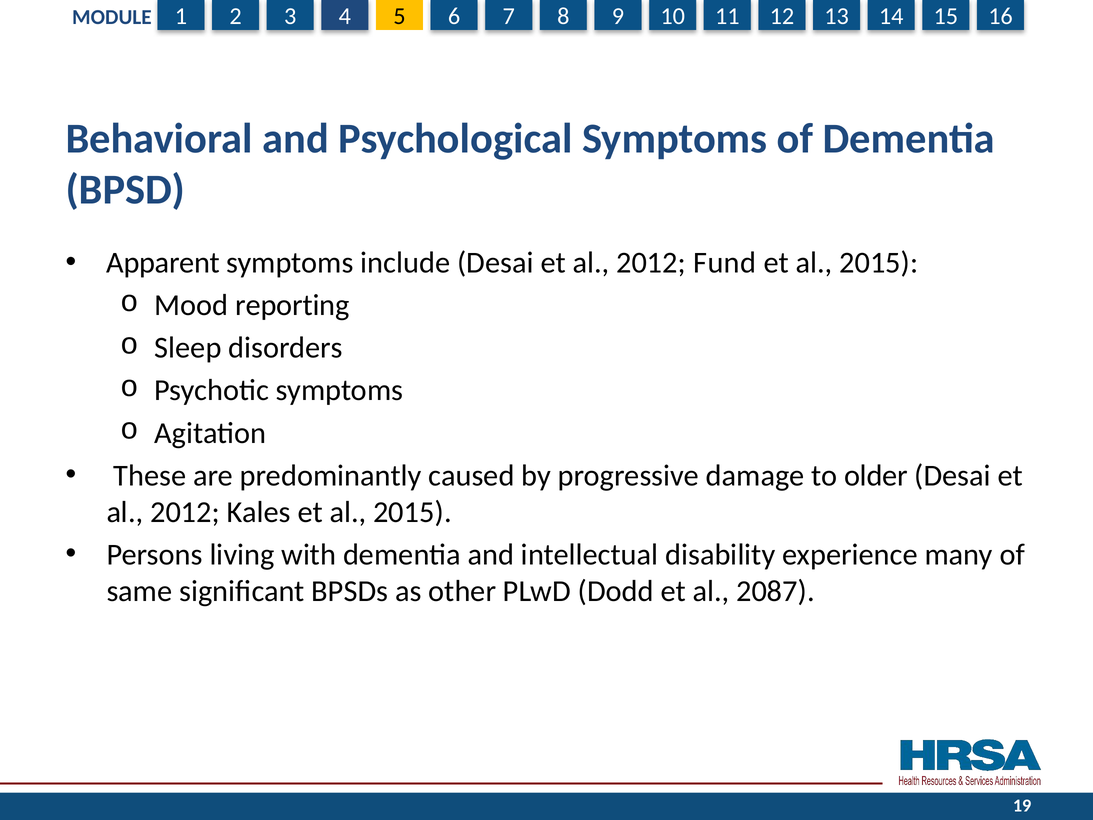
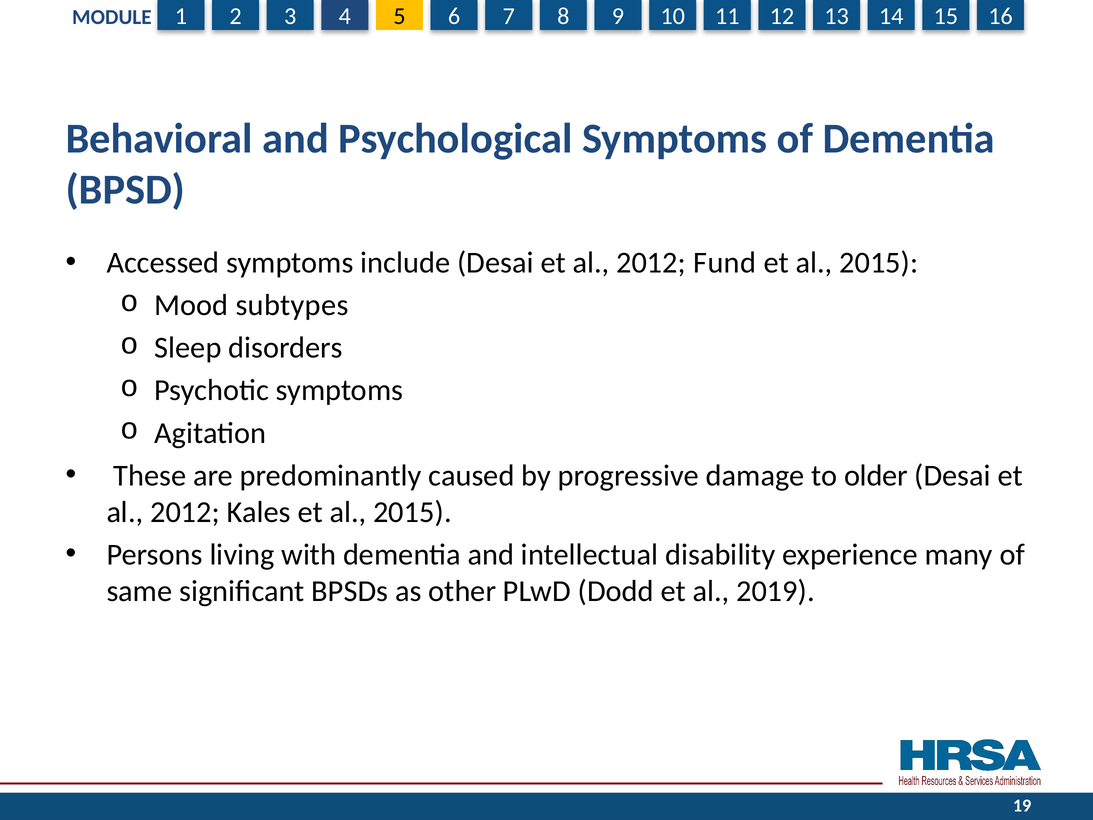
Apparent: Apparent -> Accessed (163, 263)
reporting: reporting -> subtypes (292, 305)
2087: 2087 -> 2019 (775, 591)
